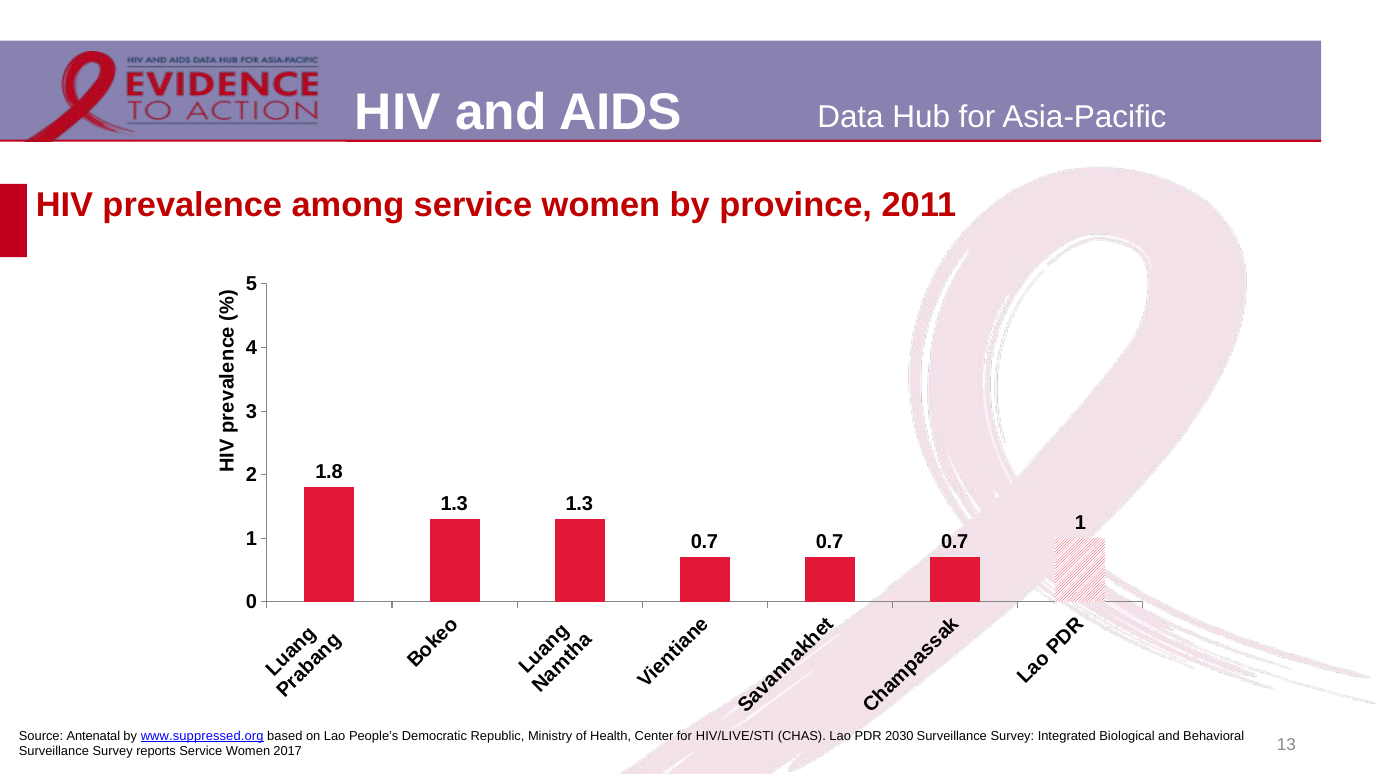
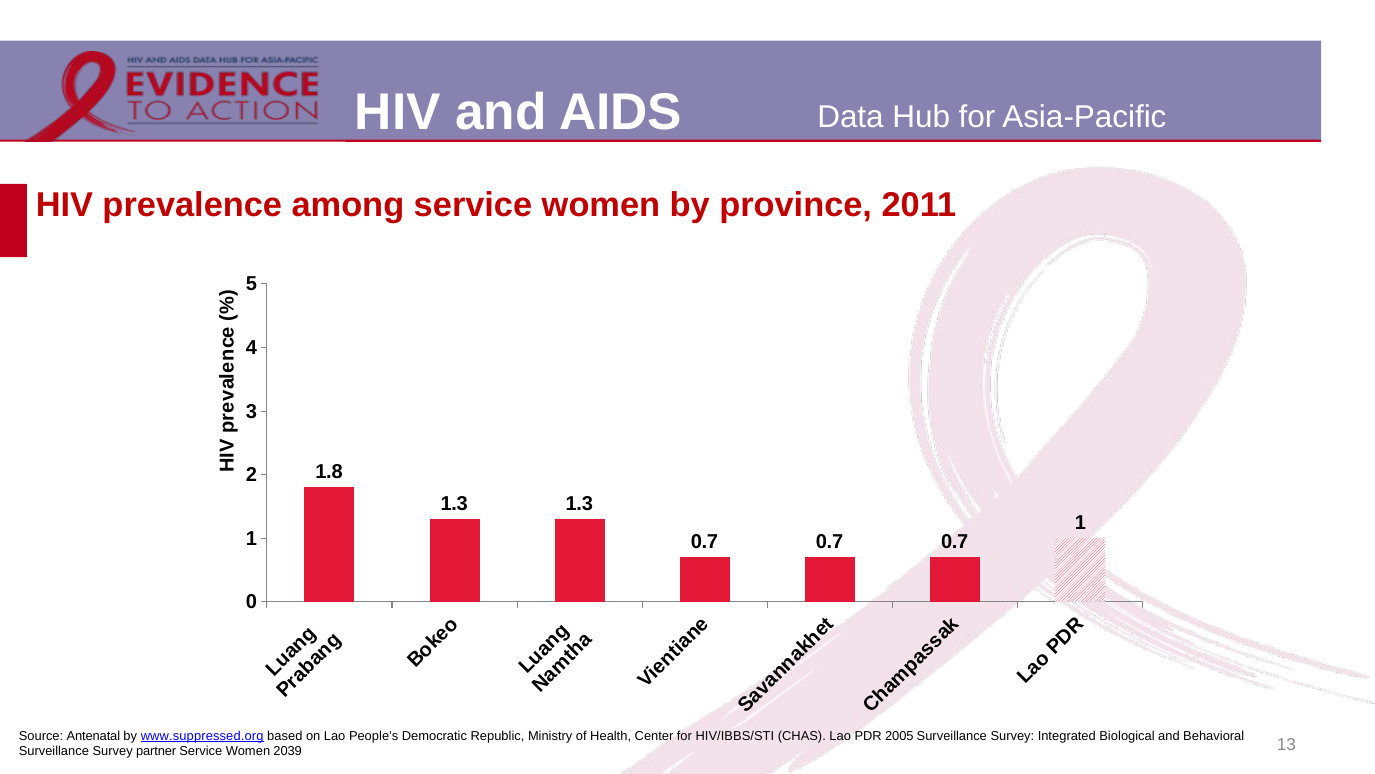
HIV/LIVE/STI: HIV/LIVE/STI -> HIV/IBBS/STI (735, 736)
2030: 2030 -> 2005 (899, 736)
reports: reports -> partner (156, 751)
2017: 2017 -> 2039 (288, 751)
